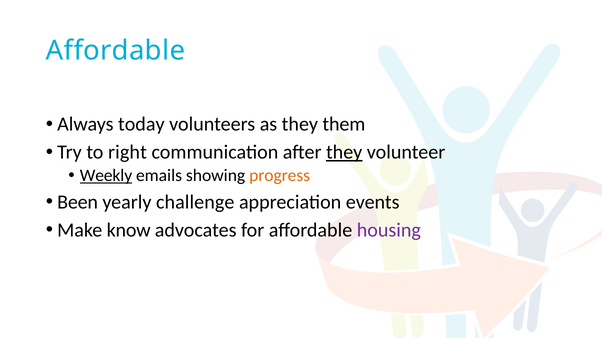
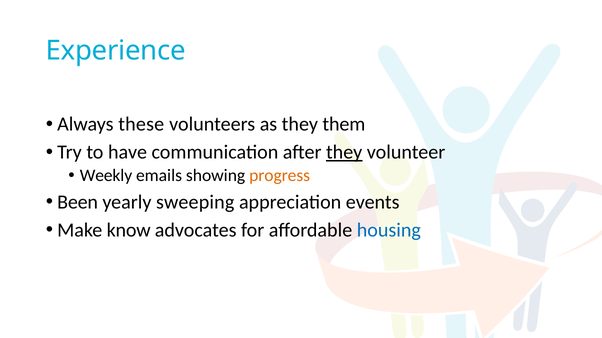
Affordable: Affordable -> Experience (116, 51)
today: today -> these (141, 124)
right: right -> have (128, 152)
Weekly underline: present -> none (106, 176)
challenge: challenge -> sweeping (195, 202)
housing colour: purple -> blue (389, 230)
